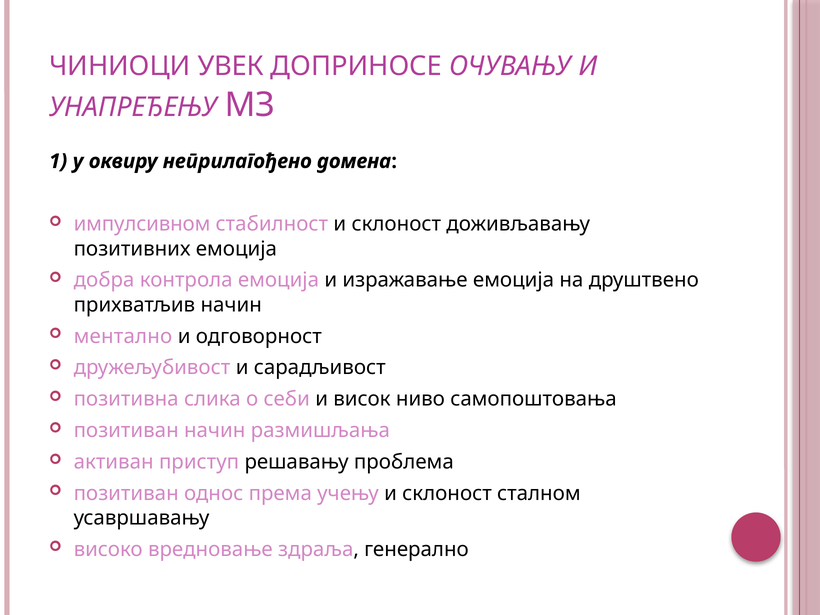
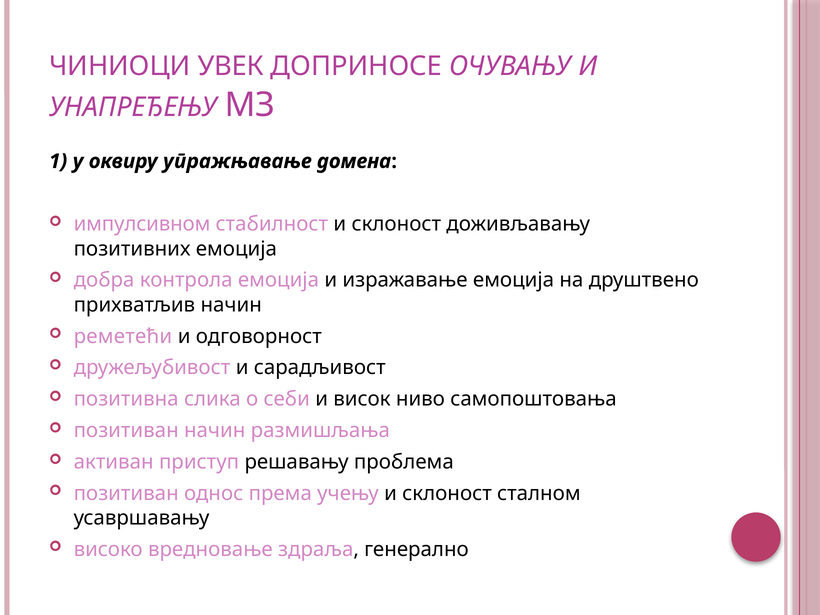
неприлагођено: неприлагођено -> упражњавање (237, 161)
ментално: ментално -> реметећи (123, 336)
